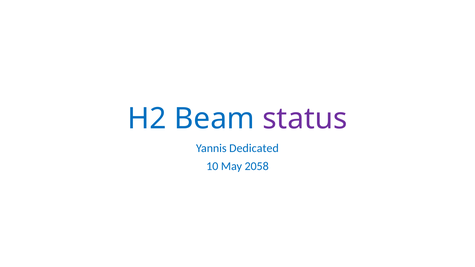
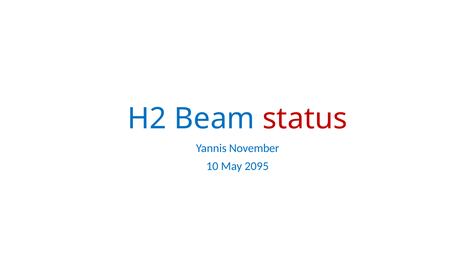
status colour: purple -> red (305, 119)
Dedicated: Dedicated -> November (254, 148)
2058: 2058 -> 2095 (257, 166)
